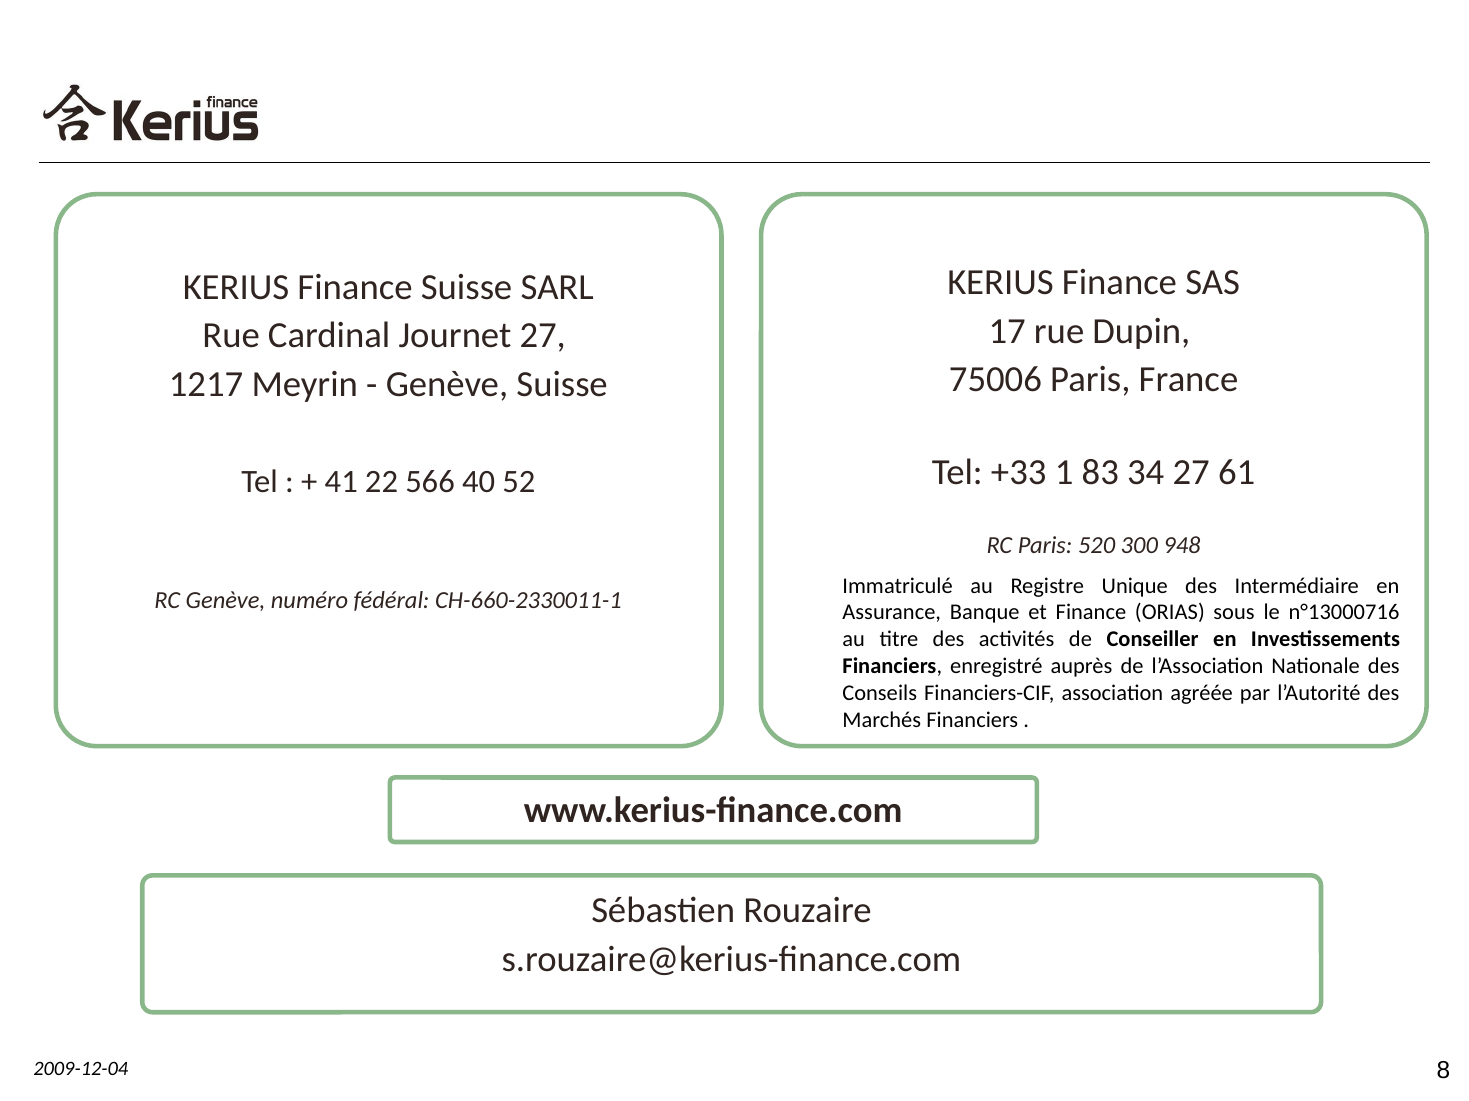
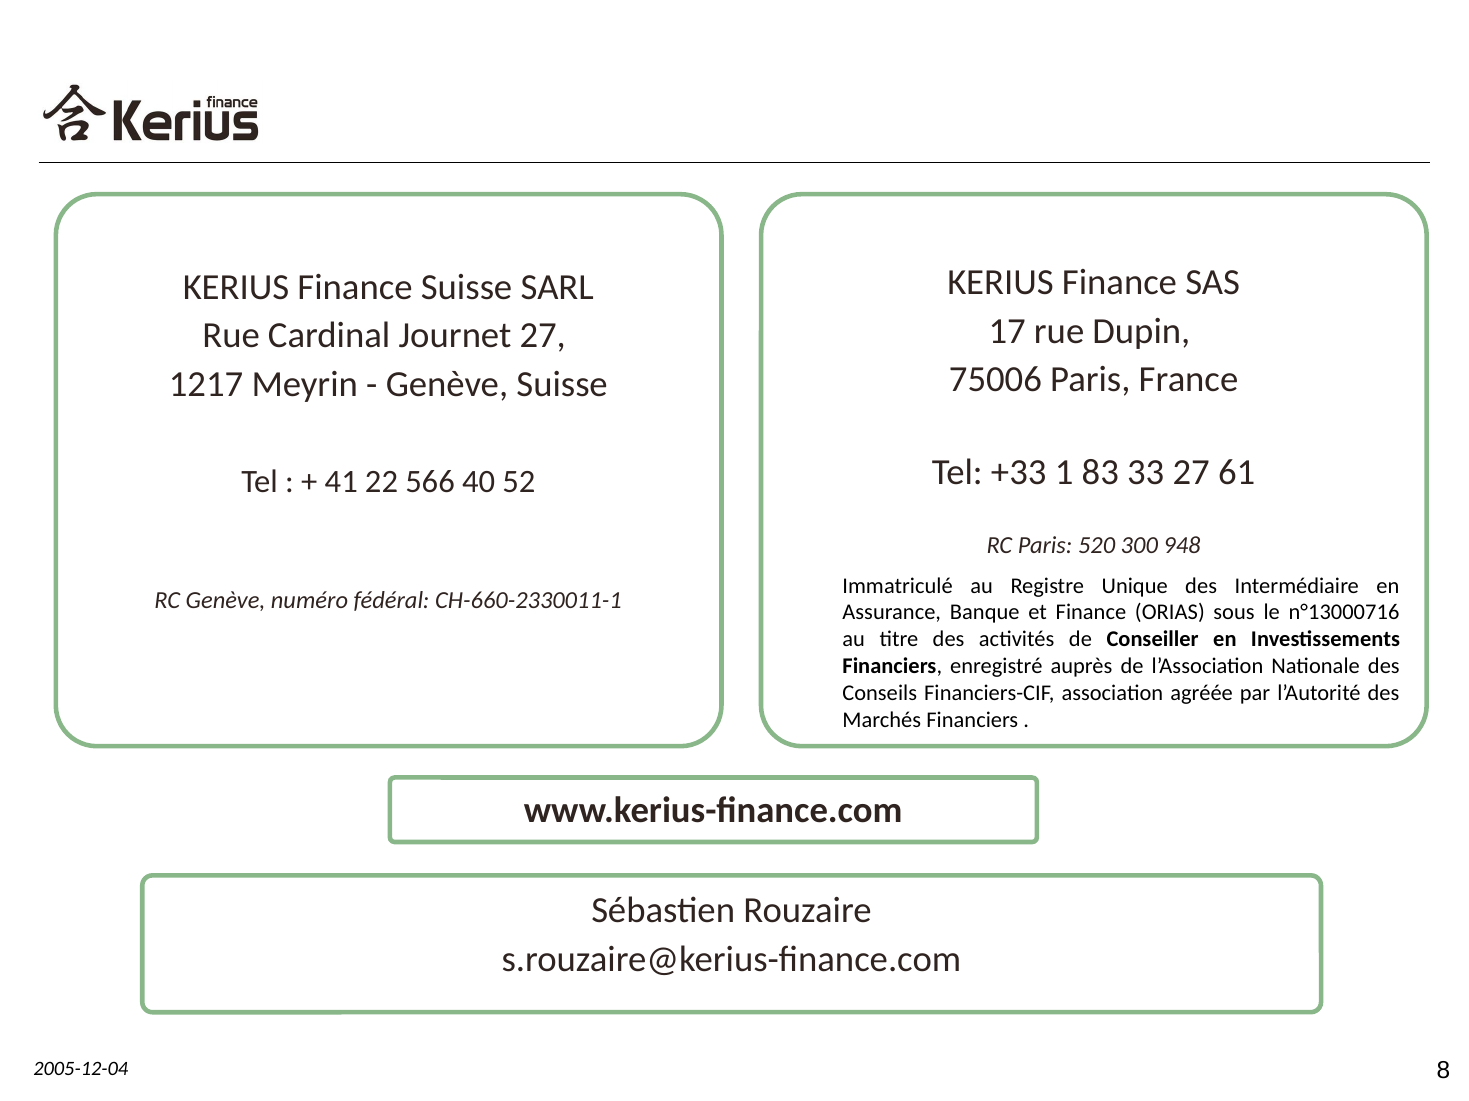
34: 34 -> 33 (1146, 473)
2009-12-04: 2009-12-04 -> 2005-12-04 (81, 1069)
